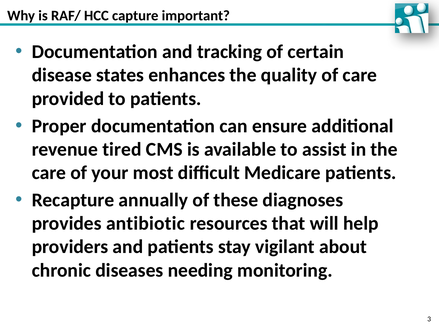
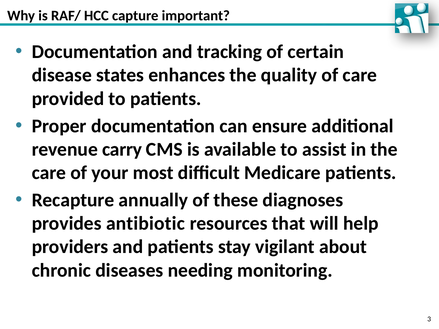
tired: tired -> carry (122, 149)
